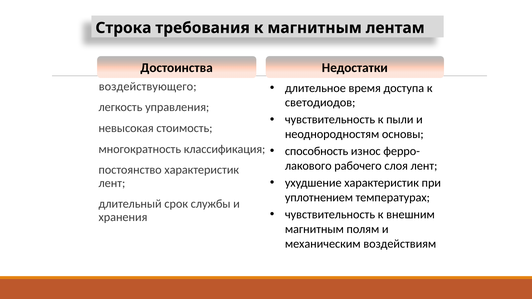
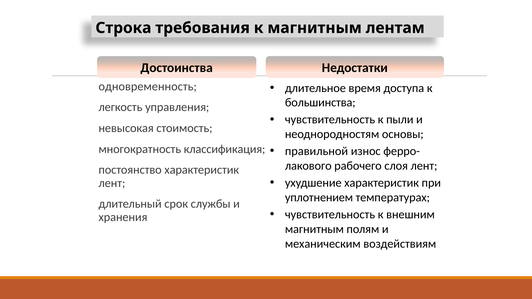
воздействующего: воздействующего -> одновременность (148, 86)
светодиодов: светодиодов -> большинства (320, 103)
способность: способность -> правильной (317, 151)
